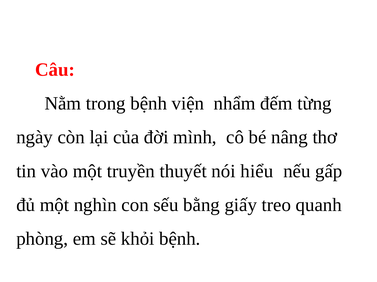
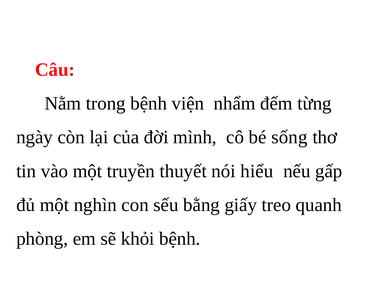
nâng: nâng -> sống (289, 138)
